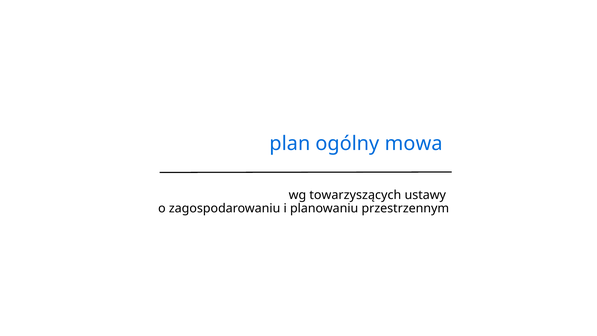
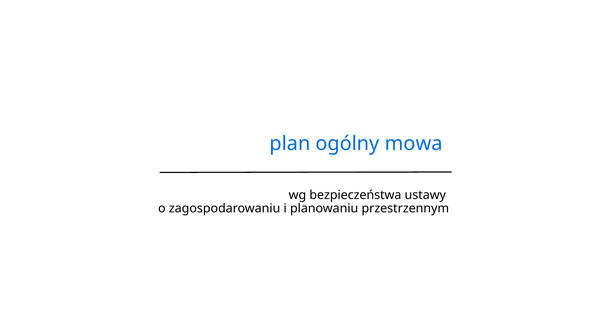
towarzyszących: towarzyszących -> bezpieczeństwa (355, 195)
